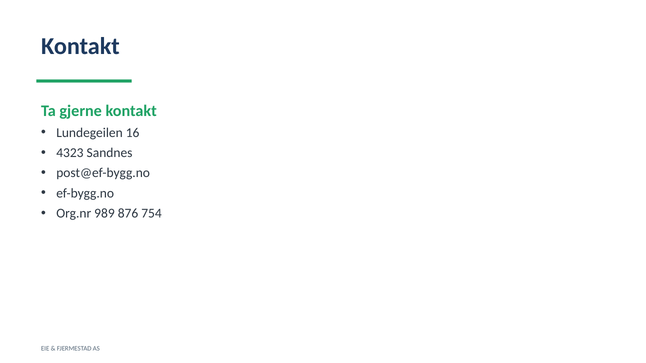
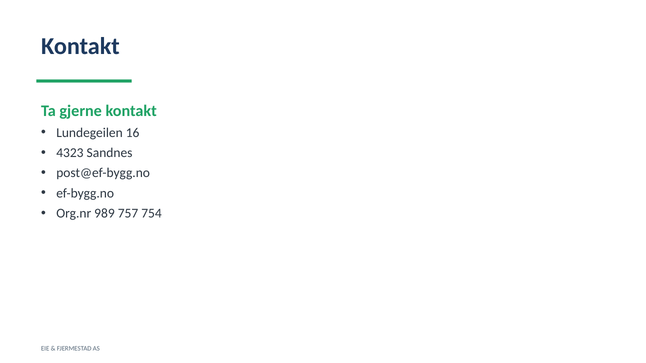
876: 876 -> 757 (128, 214)
